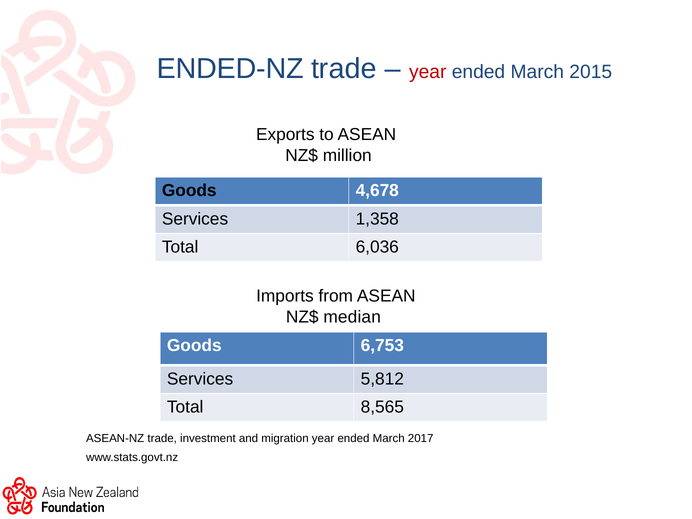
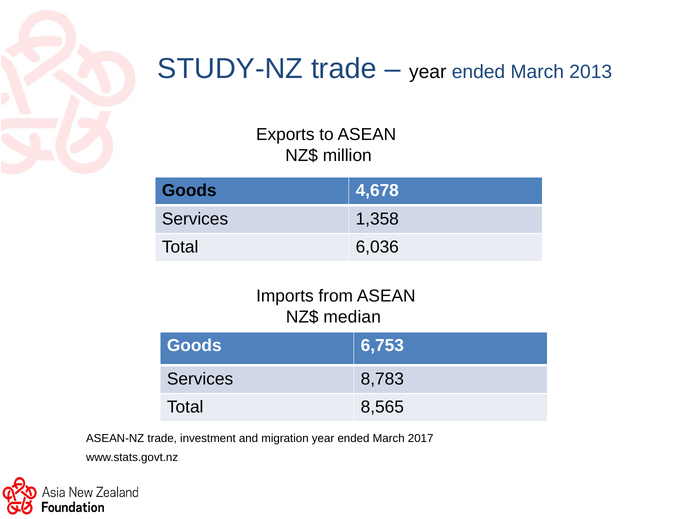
ENDED-NZ: ENDED-NZ -> STUDY-NZ (230, 69)
year colour: red -> black (428, 72)
2015: 2015 -> 2013 (591, 72)
5,812: 5,812 -> 8,783 (382, 379)
